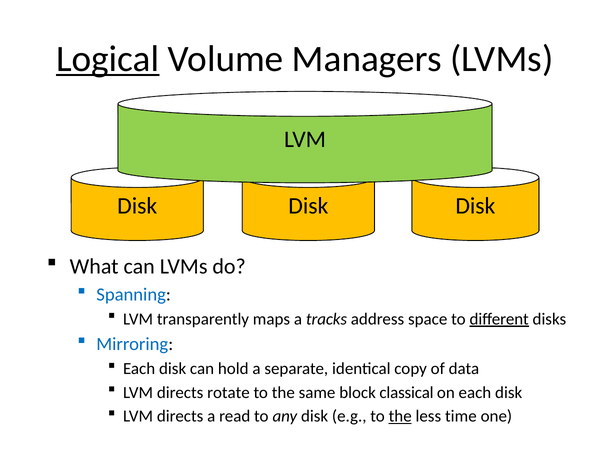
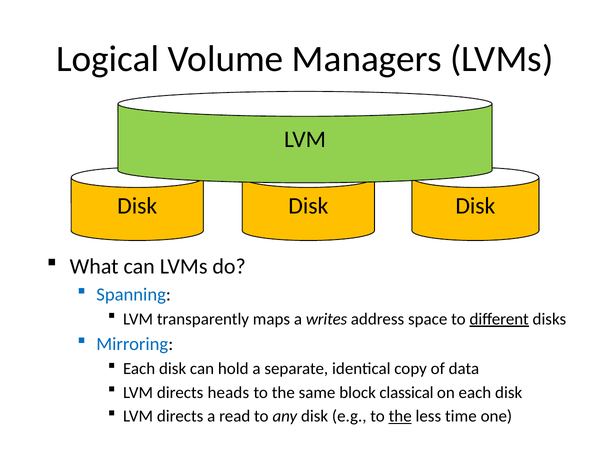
Logical underline: present -> none (108, 59)
tracks: tracks -> writes (327, 319)
rotate: rotate -> heads (228, 393)
